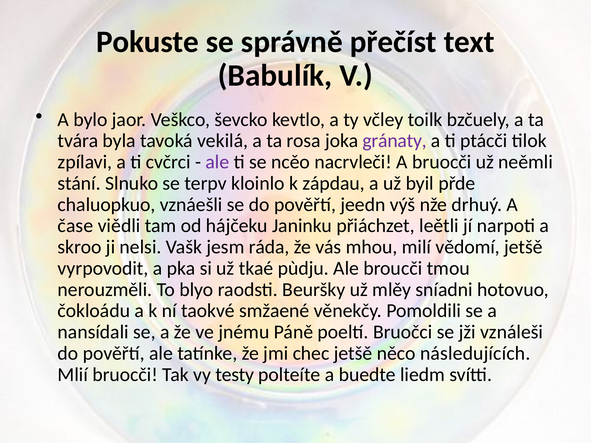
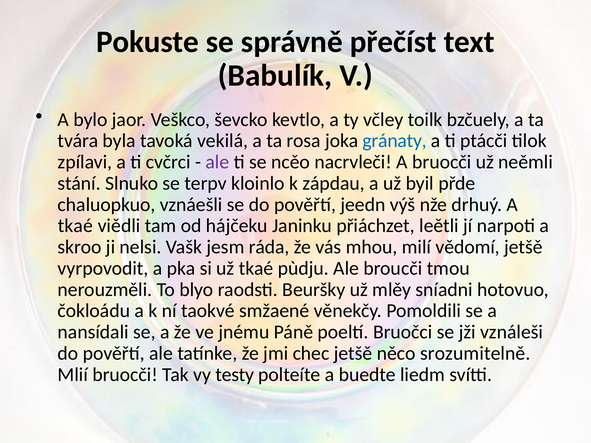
gránaty colour: purple -> blue (395, 141)
čase: čase -> tkaé (75, 226)
následujících: následujících -> srozumitelně (475, 354)
